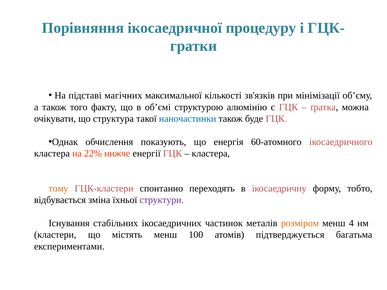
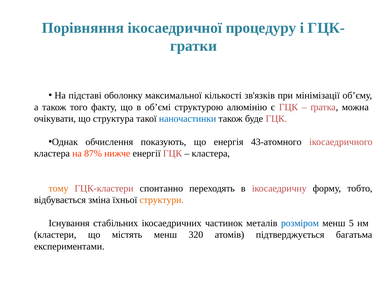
магічних: магічних -> оболонку (123, 96)
60-атомного: 60-атомного -> 43-атомного (276, 142)
22%: 22% -> 87% (93, 154)
структури colour: purple -> orange (162, 200)
розміром colour: orange -> blue (300, 223)
4: 4 -> 5 (351, 223)
100: 100 -> 320 (196, 235)
